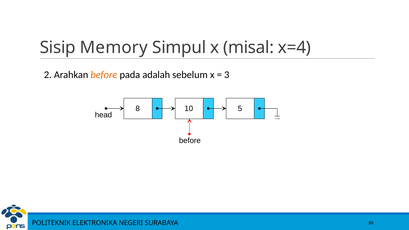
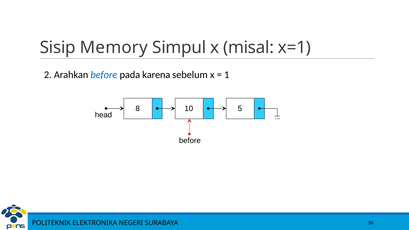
x=4: x=4 -> x=1 (294, 48)
before colour: orange -> blue (104, 75)
adalah: adalah -> karena (156, 75)
3: 3 -> 1 (227, 75)
